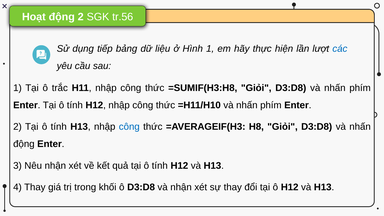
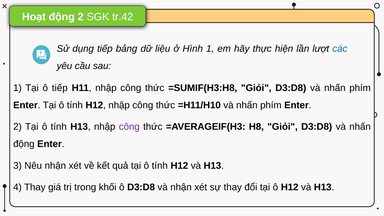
tr.56: tr.56 -> tr.42 (123, 17)
ô trắc: trắc -> tiếp (60, 88)
công colour: blue -> purple (129, 127)
